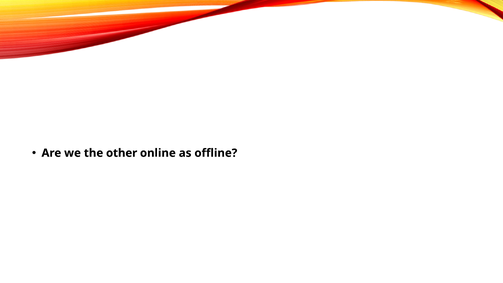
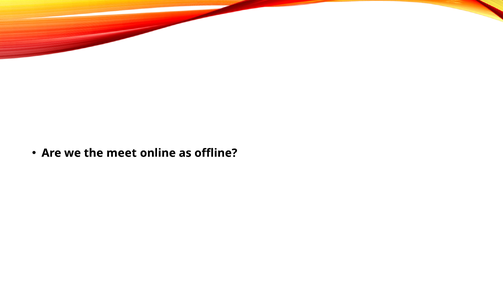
other: other -> meet (122, 153)
